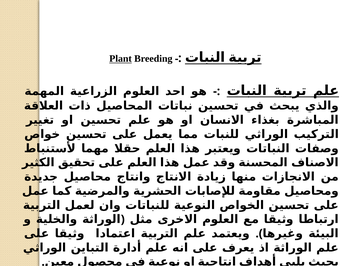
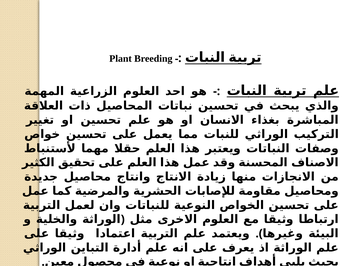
Plant underline: present -> none (121, 59)
